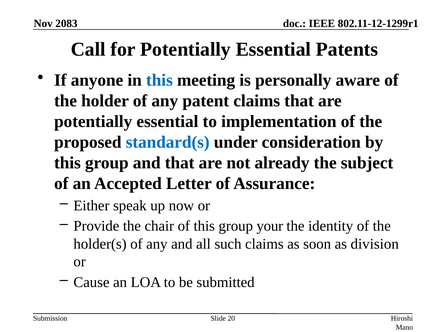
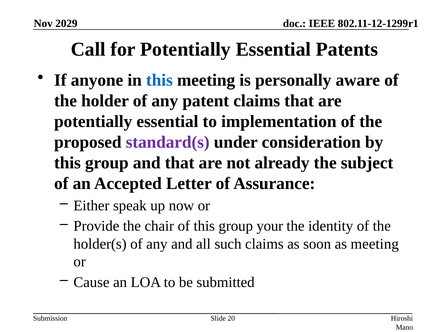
2083: 2083 -> 2029 (66, 24)
standard(s colour: blue -> purple (168, 142)
as division: division -> meeting (375, 243)
